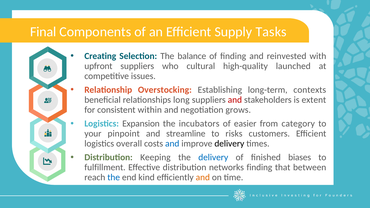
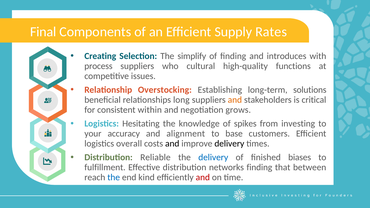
Tasks: Tasks -> Rates (271, 32)
balance: balance -> simplify (192, 56)
reinvested: reinvested -> introduces (287, 56)
upfront: upfront -> process (98, 66)
launched: launched -> functions (293, 66)
contexts: contexts -> solutions (310, 90)
and colour: red -> orange (235, 100)
extent: extent -> critical (314, 100)
Expansion: Expansion -> Hesitating (141, 124)
incubators: incubators -> knowledge (199, 124)
easier: easier -> spikes (245, 124)
category: category -> investing (298, 124)
pinpoint: pinpoint -> accuracy (124, 134)
streamline: streamline -> alignment (186, 134)
risks: risks -> base (234, 134)
and colour: blue -> black (172, 144)
Keeping: Keeping -> Reliable (155, 157)
and colour: orange -> red (203, 177)
